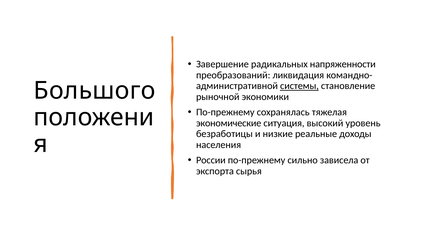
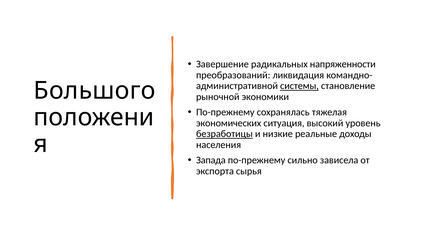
экономические: экономические -> экономических (229, 123)
безработицы underline: none -> present (224, 134)
России: России -> Запада (211, 160)
